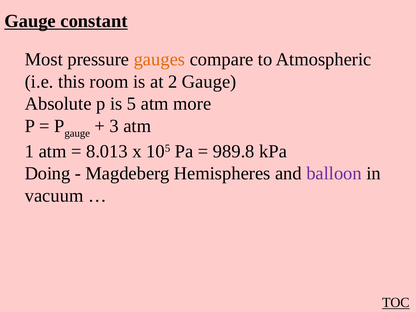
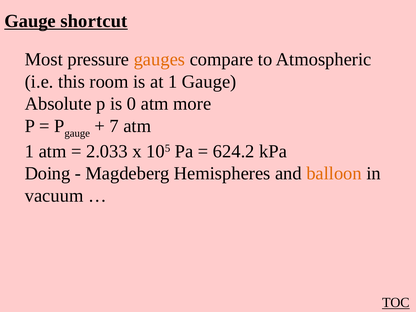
constant: constant -> shortcut (94, 21)
at 2: 2 -> 1 (173, 82)
5: 5 -> 0 (132, 104)
3: 3 -> 7 (114, 126)
8.013: 8.013 -> 2.033 (107, 151)
989.8: 989.8 -> 624.2 (234, 151)
balloon colour: purple -> orange (334, 174)
